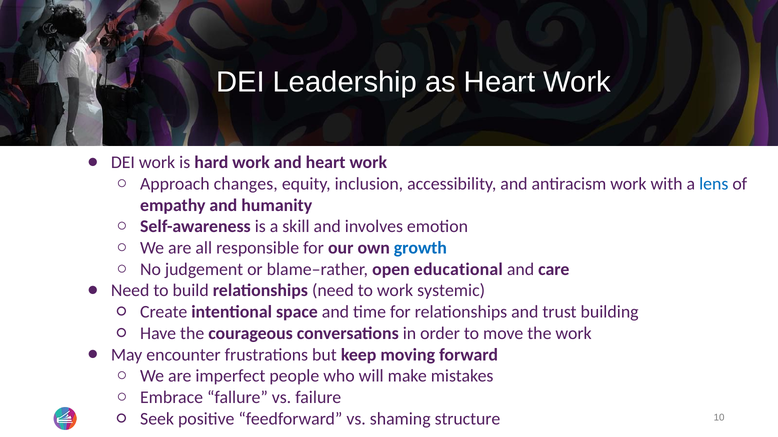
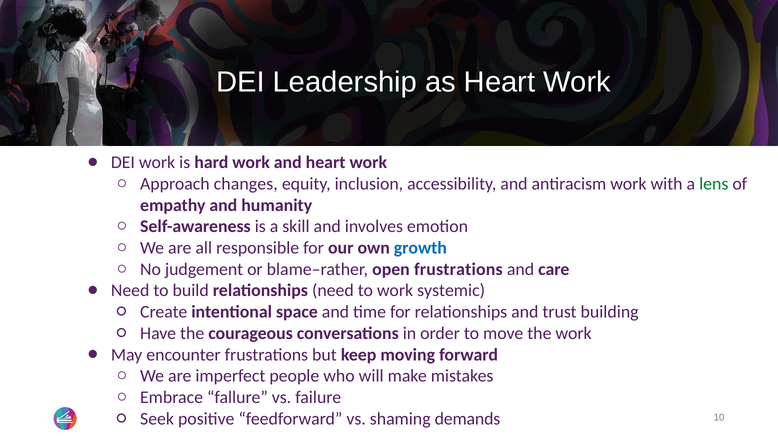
lens colour: blue -> green (714, 184)
open educational: educational -> frustrations (458, 270)
structure: structure -> demands (467, 419)
